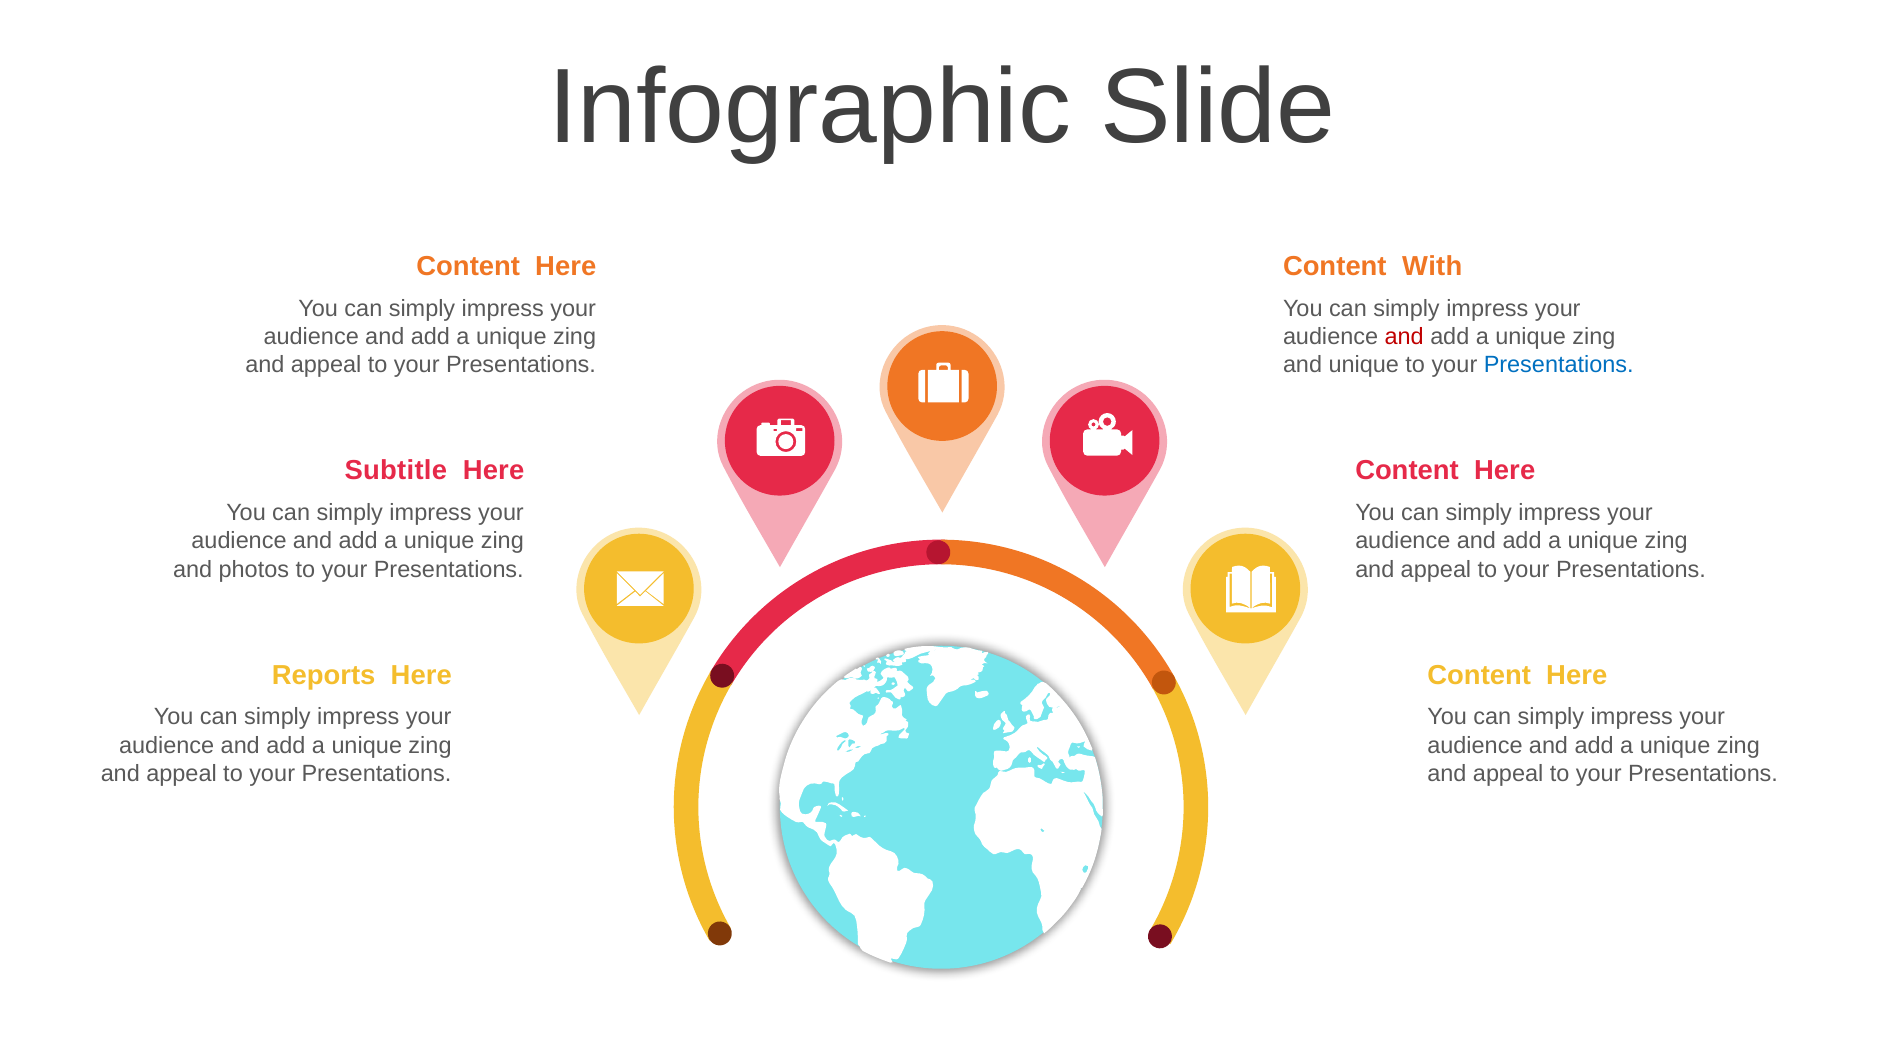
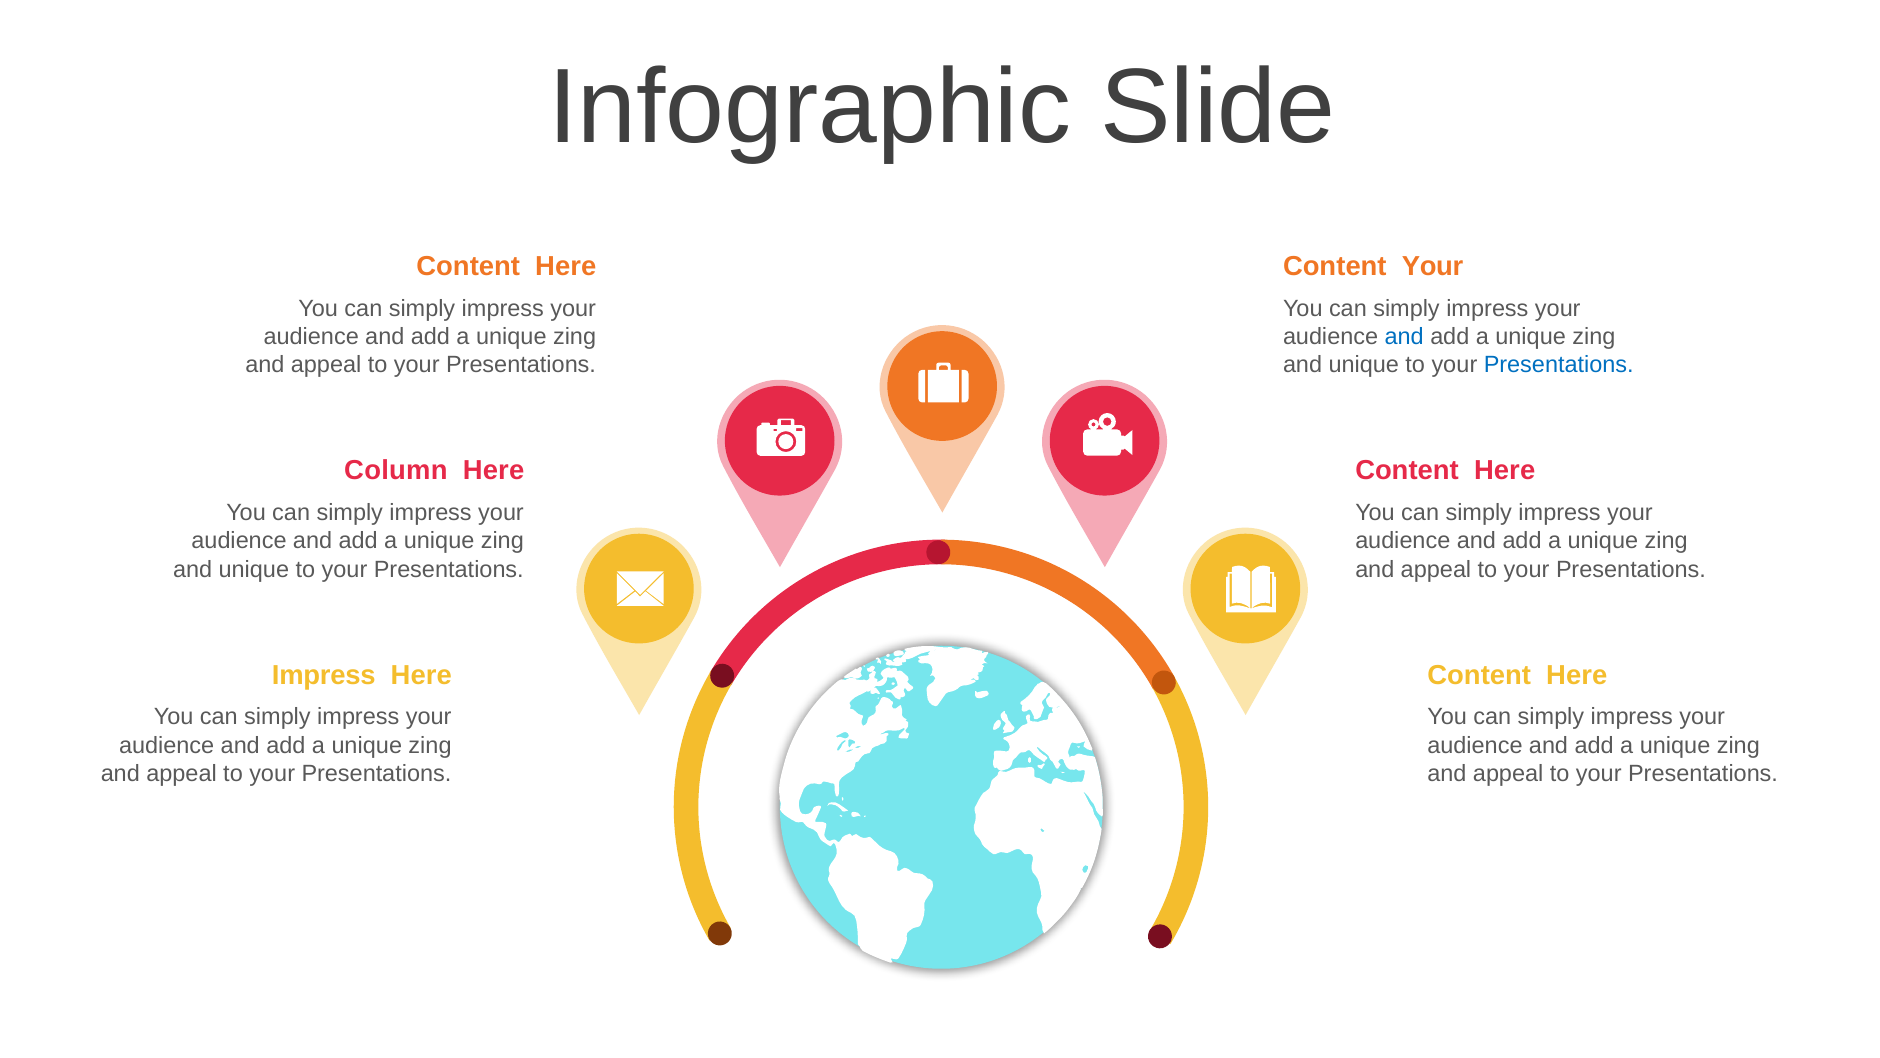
Content With: With -> Your (1433, 267)
and colour: red -> blue (1404, 337)
Subtitle: Subtitle -> Column (396, 471)
photos: photos -> unique (254, 569)
Reports: Reports -> Impress (324, 675)
